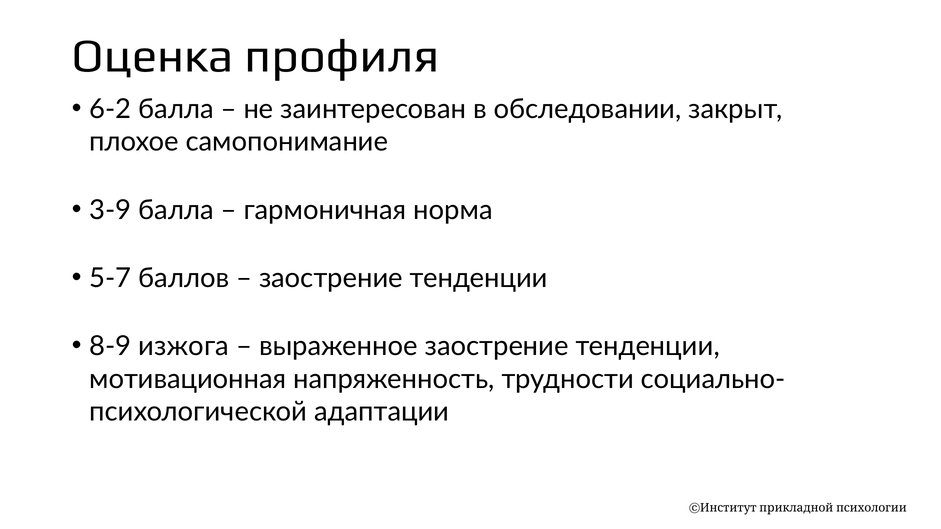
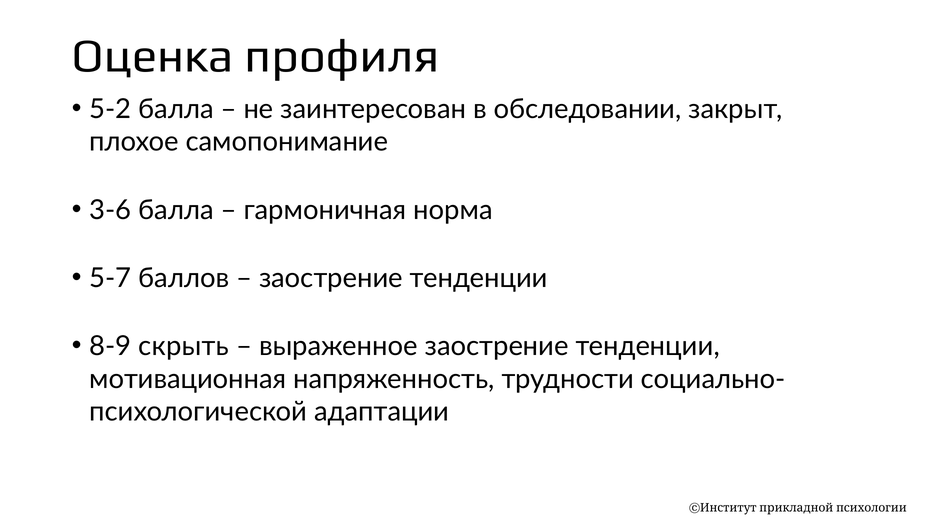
6-2: 6-2 -> 5-2 (110, 109)
3-9: 3-9 -> 3-6 (110, 210)
изжога: изжога -> скрыть (184, 346)
